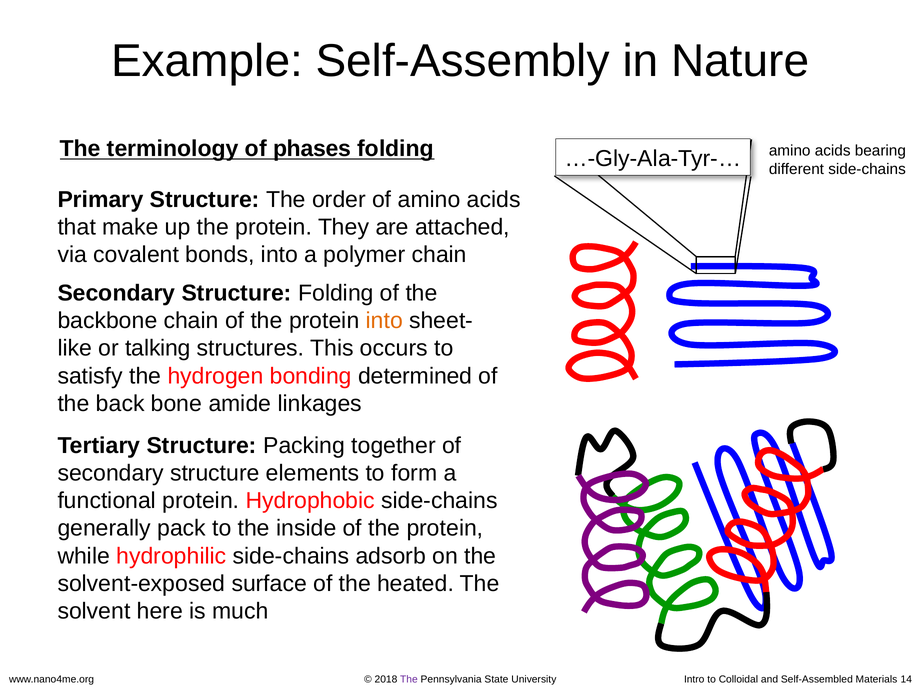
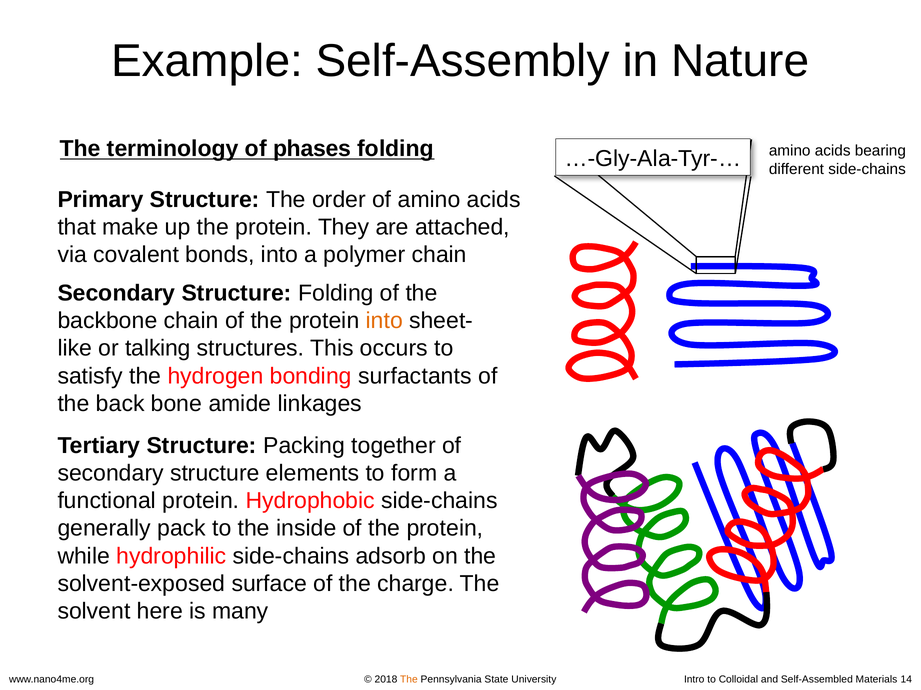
determined: determined -> surfactants (415, 376)
heated: heated -> charge (416, 584)
much: much -> many (240, 612)
The colour: purple -> orange (409, 680)
